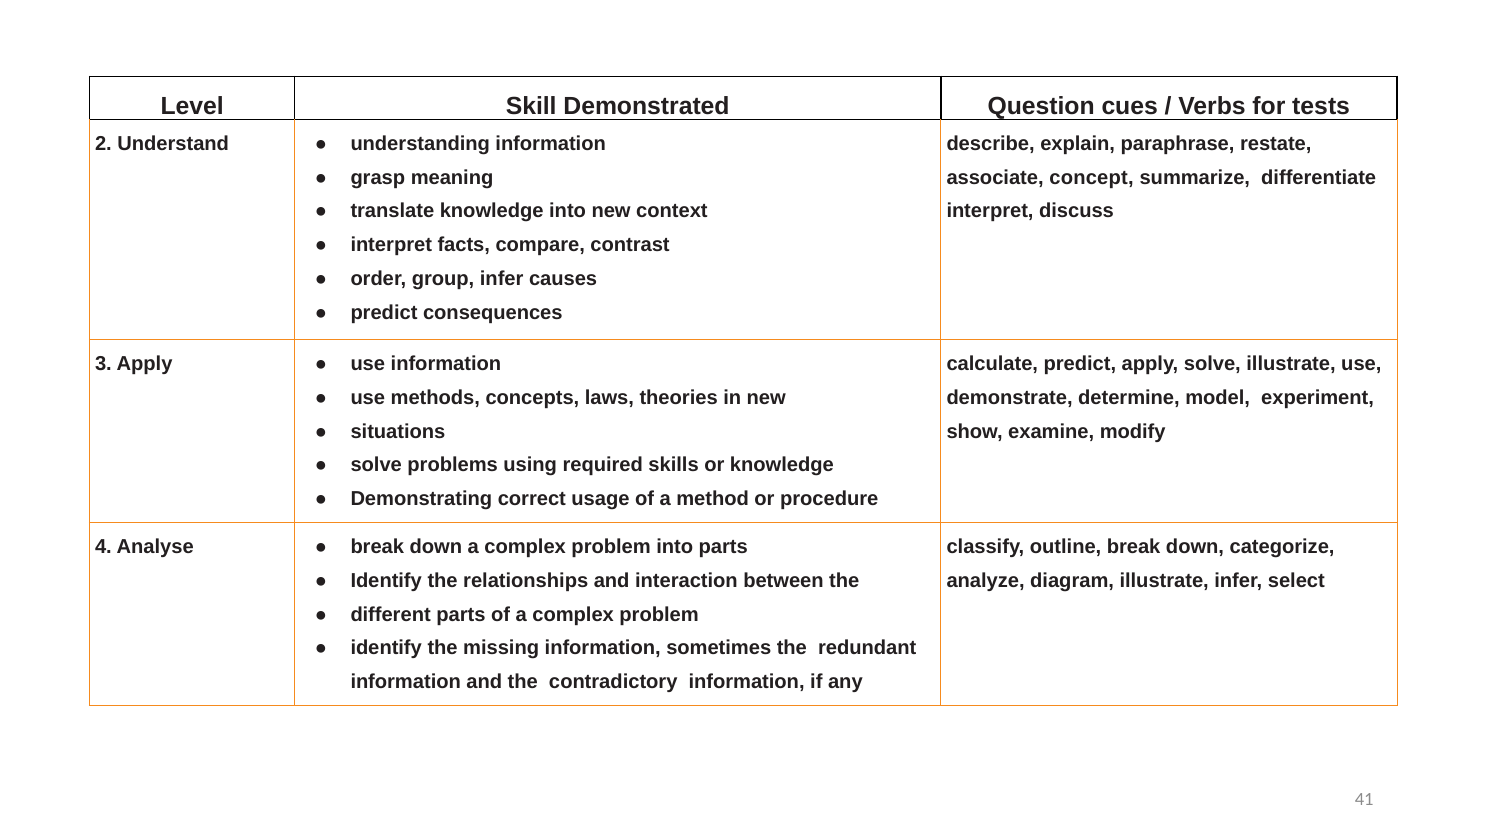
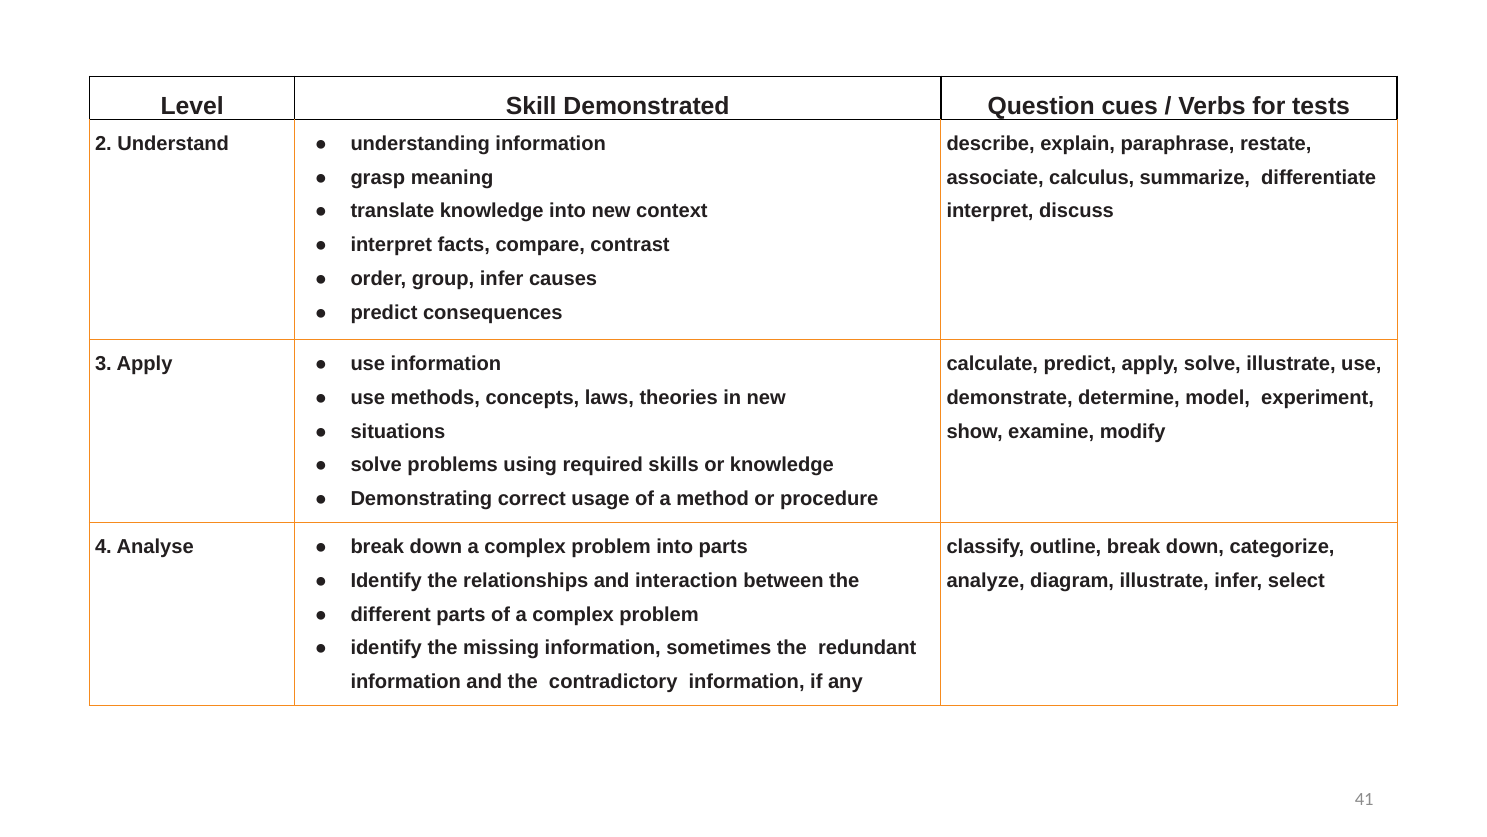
concept: concept -> calculus (1092, 177)
